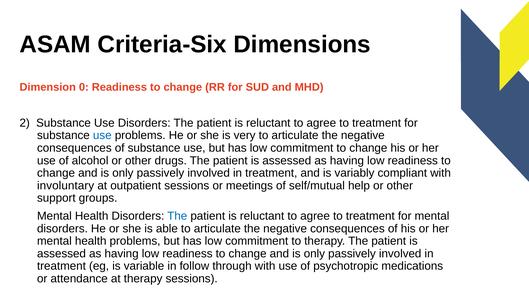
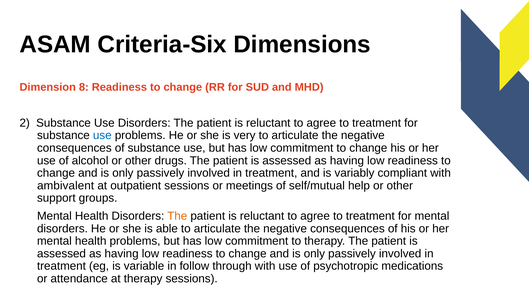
0: 0 -> 8 (84, 87)
involuntary: involuntary -> ambivalent (66, 185)
The colour: blue -> orange (177, 216)
